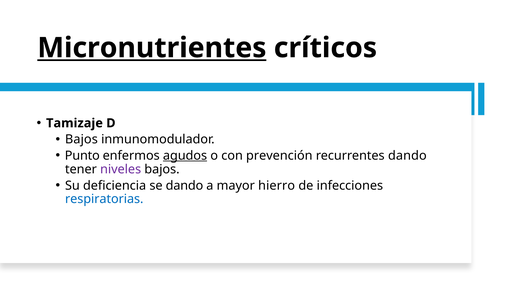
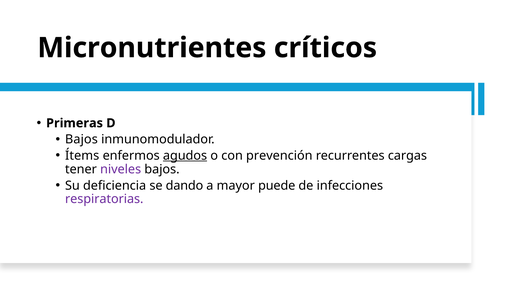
Micronutrientes underline: present -> none (152, 48)
Tamizaje: Tamizaje -> Primeras (75, 123)
Punto: Punto -> Ítems (82, 156)
recurrentes dando: dando -> cargas (407, 156)
hierro: hierro -> puede (277, 186)
respiratorias colour: blue -> purple (104, 199)
